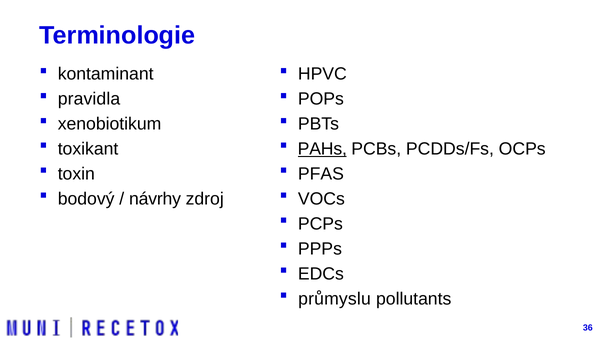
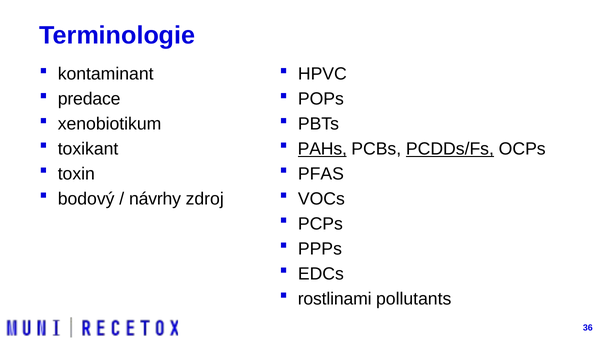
pravidla: pravidla -> predace (89, 99)
PCDDs/Fs underline: none -> present (450, 149)
průmyslu: průmyslu -> rostlinami (335, 299)
